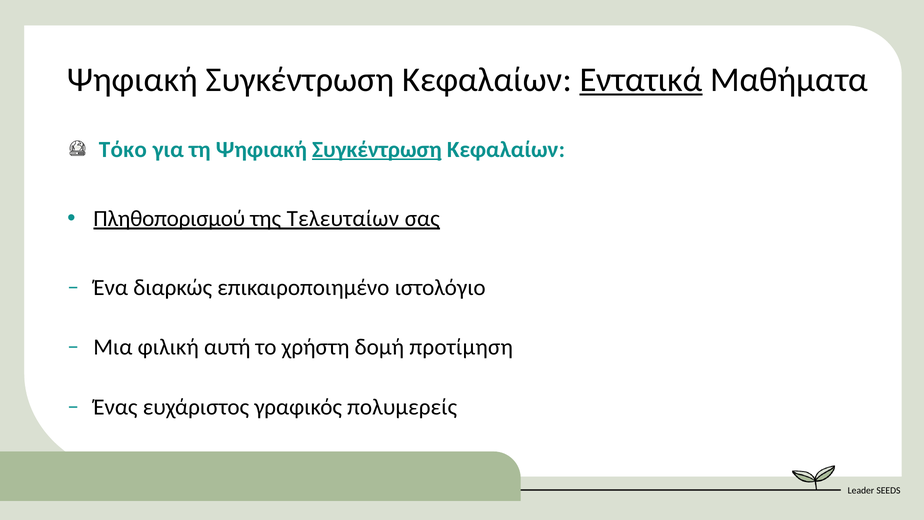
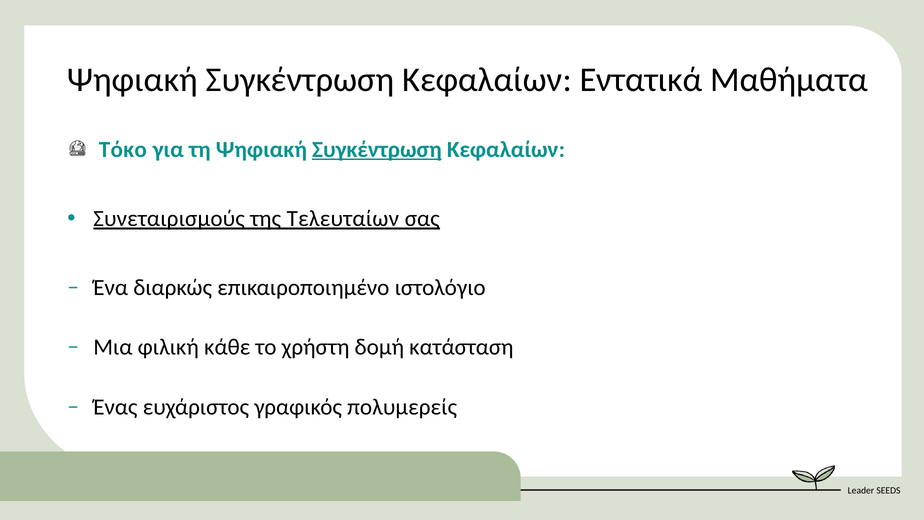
Εντατικά underline: present -> none (641, 80)
Πληθοπορισμού: Πληθοπορισμού -> Συνεταιρισμούς (169, 219)
αυτή: αυτή -> κάθε (227, 347)
προτίμηση: προτίμηση -> κατάσταση (461, 347)
